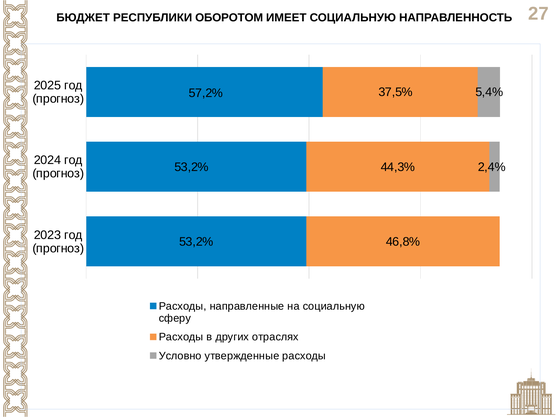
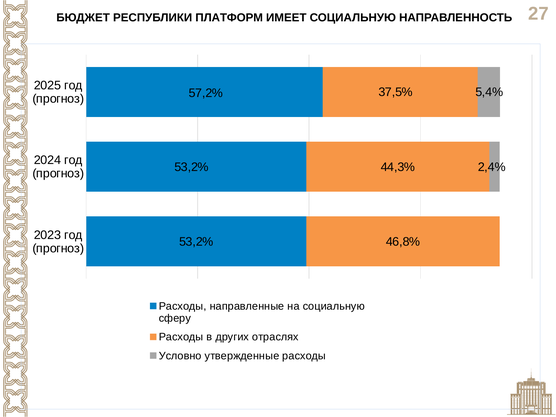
ОБОРОТОМ: ОБОРОТОМ -> ПЛАТФОРМ (229, 18)
